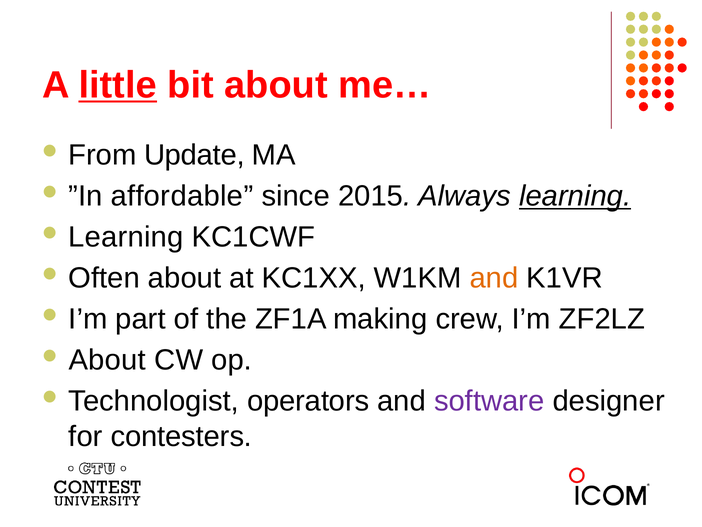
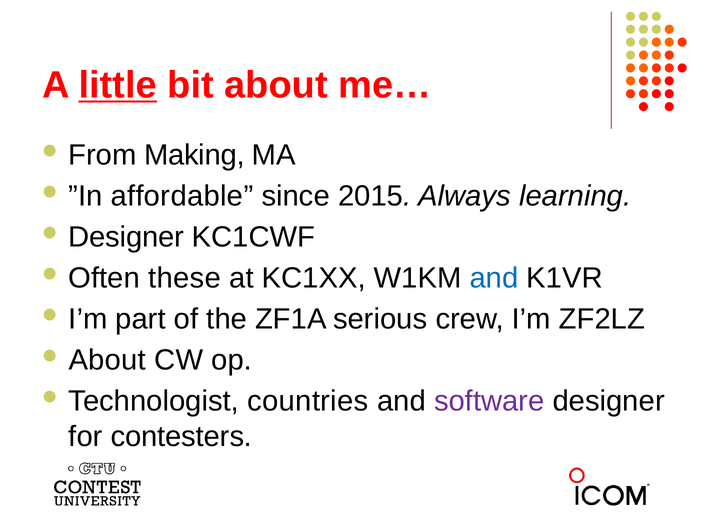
Update: Update -> Making (194, 155)
learning underline: present -> none (575, 196)
Learning: Learning -> Designer (126, 237)
Often about: about -> these (184, 278)
and colour: orange -> blue (494, 278)
making: making -> serious (380, 319)
operators: operators -> countries (308, 401)
